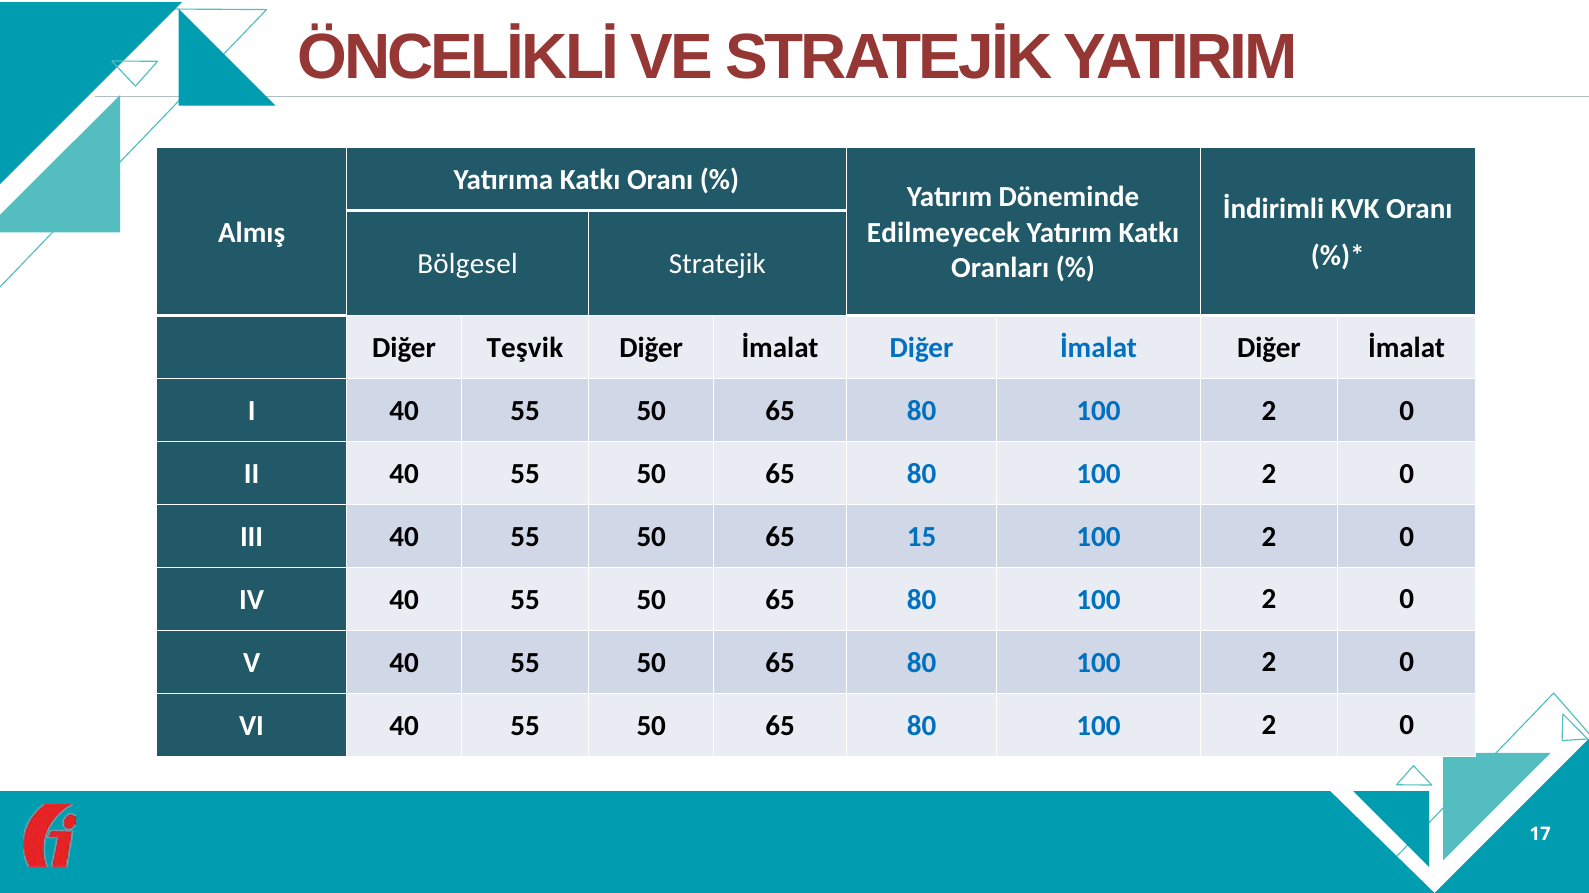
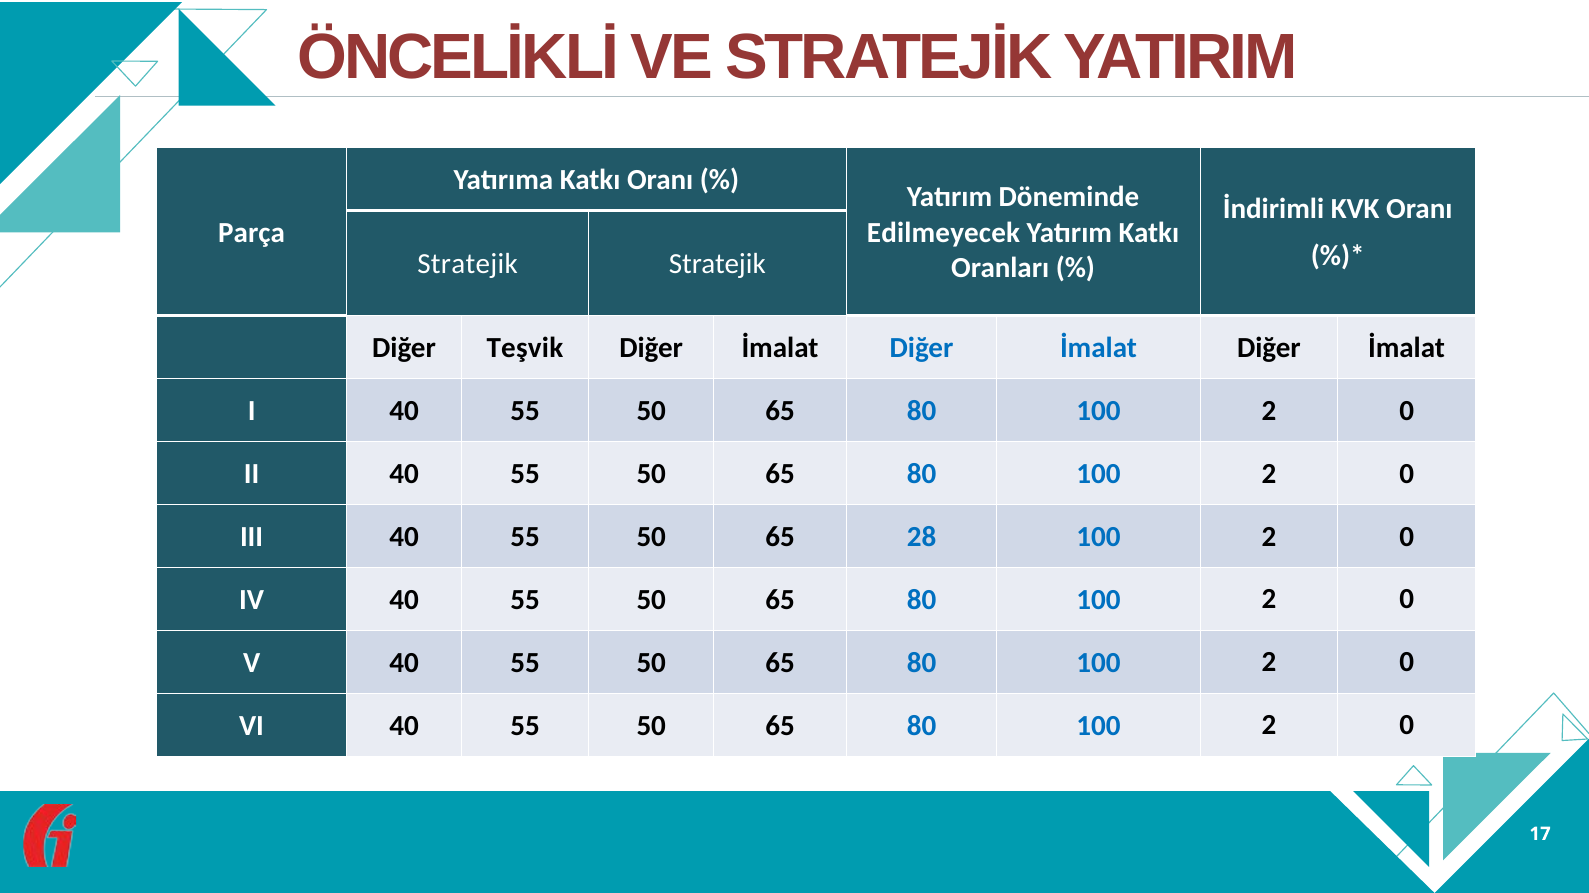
Almış: Almış -> Parça (252, 233)
Bölgesel: Bölgesel -> Stratejik (467, 264)
15: 15 -> 28 (922, 537)
